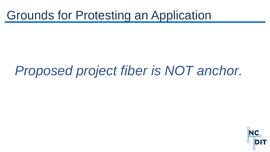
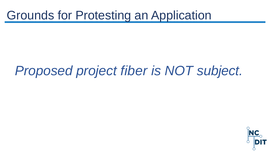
anchor: anchor -> subject (220, 71)
